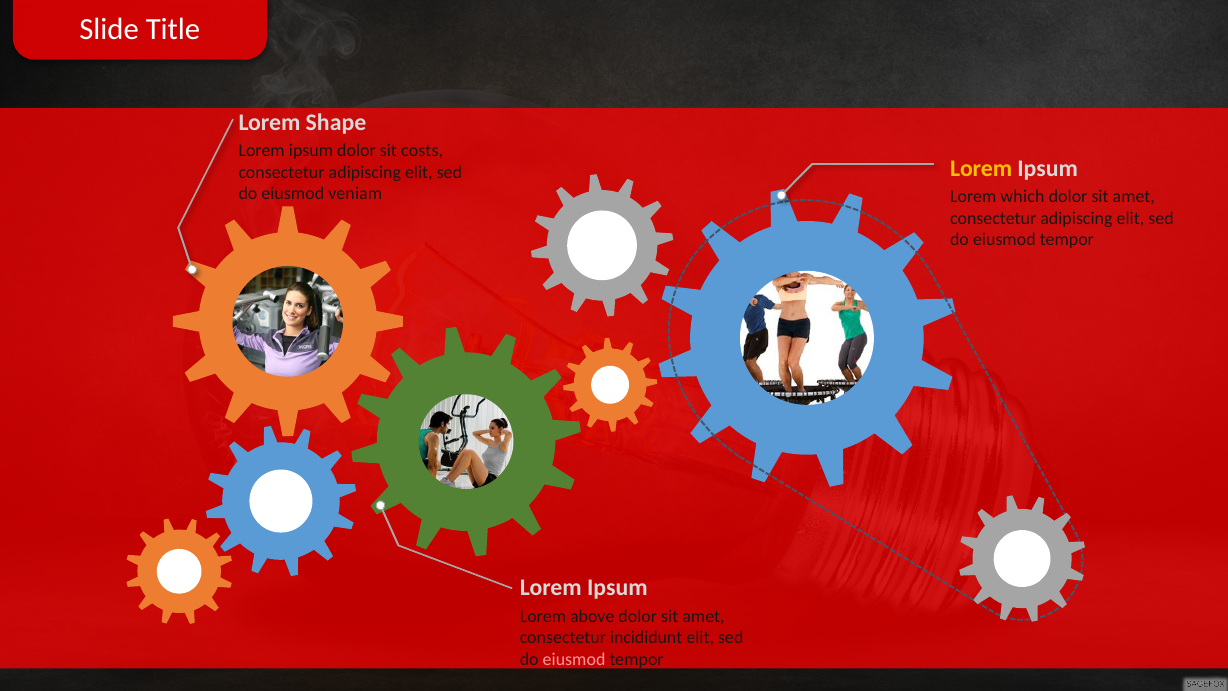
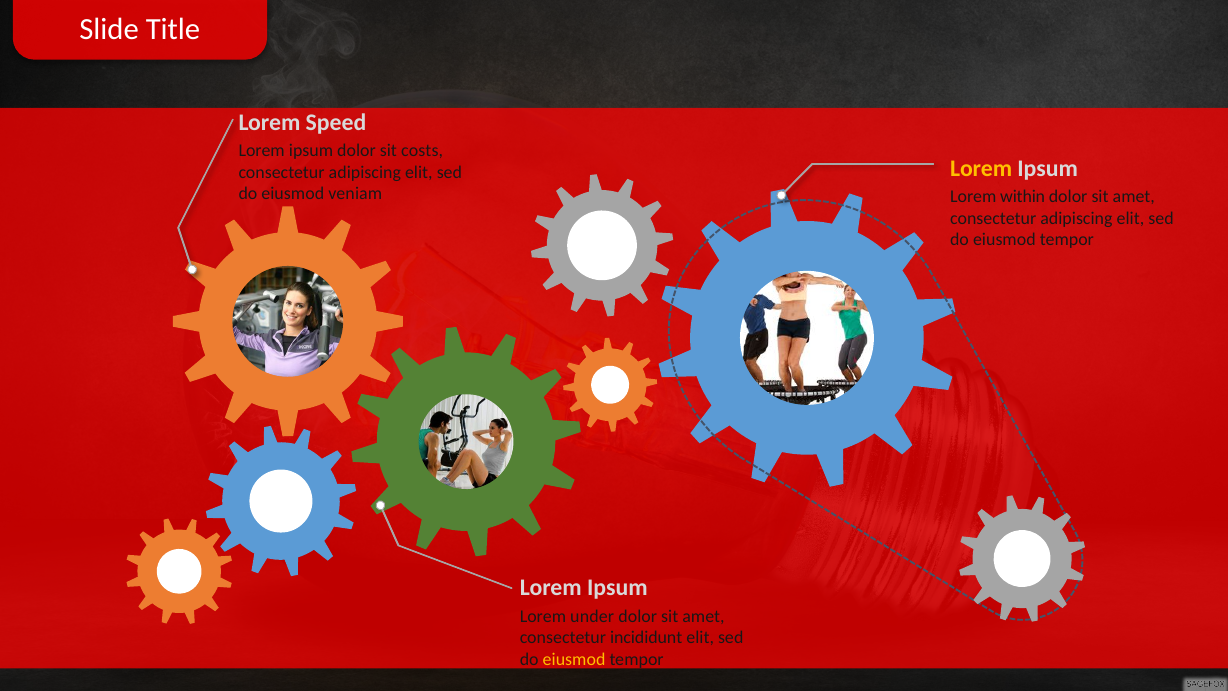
Shape: Shape -> Speed (336, 123)
which: which -> within (1023, 197)
above: above -> under (592, 616)
eiusmod colour: pink -> yellow (574, 659)
